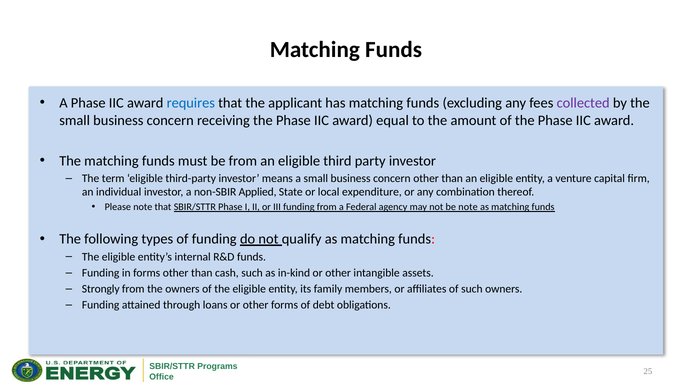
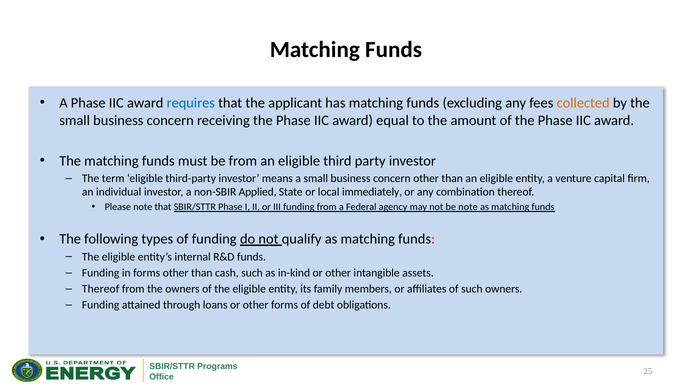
collected colour: purple -> orange (583, 103)
expenditure: expenditure -> immediately (372, 192)
Strongly: Strongly -> Thereof (101, 289)
